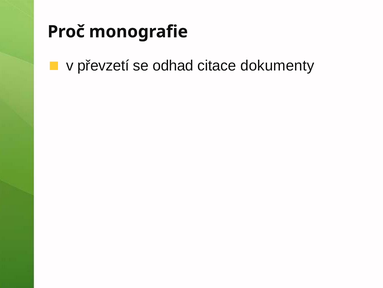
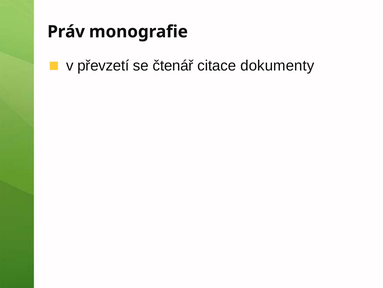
Proč: Proč -> Práv (66, 32)
odhad: odhad -> čtenář (173, 66)
